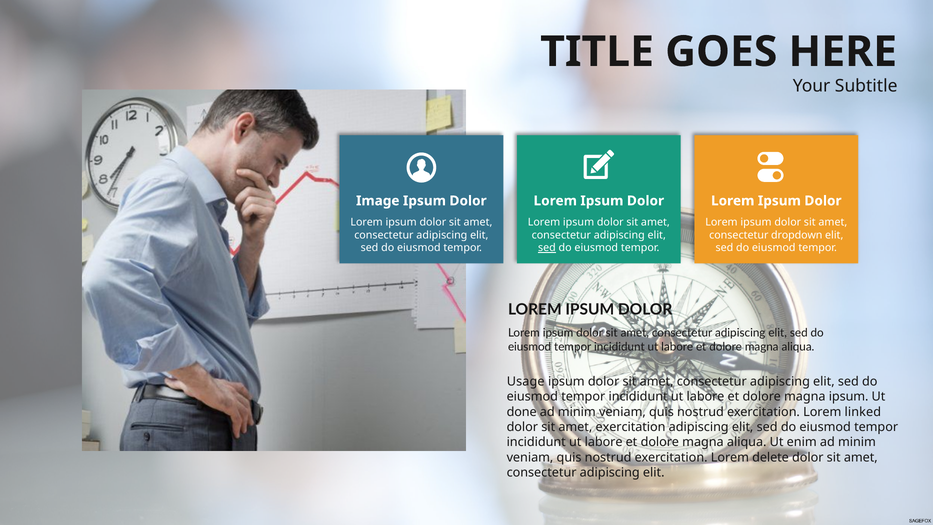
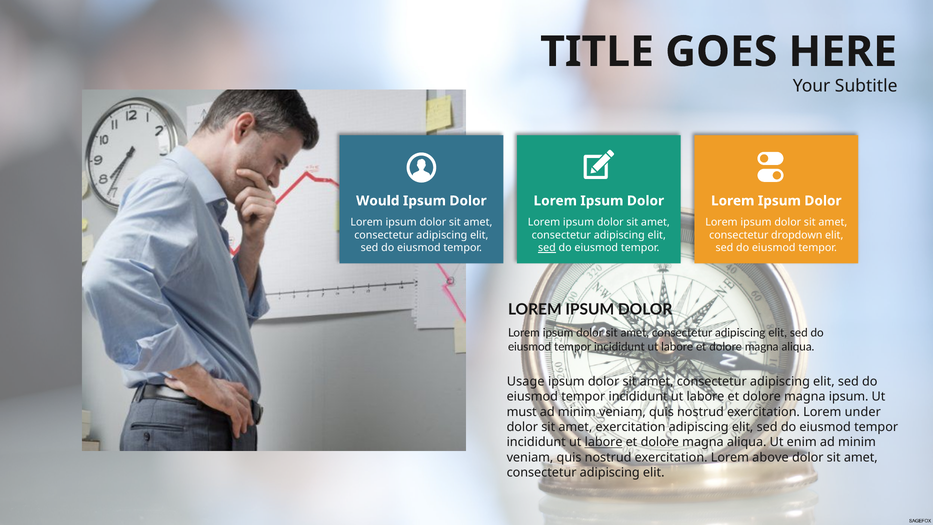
Image: Image -> Would (378, 201)
done: done -> must (522, 412)
linked: linked -> under (863, 412)
labore underline: none -> present (604, 442)
delete: delete -> above (770, 457)
